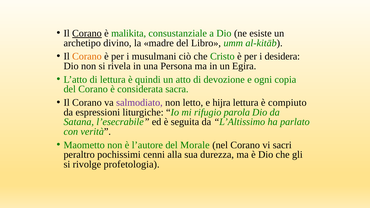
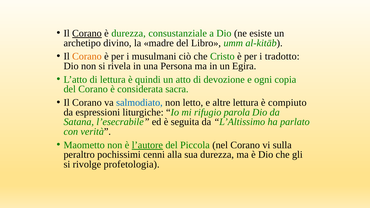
è malikita: malikita -> durezza (129, 33)
desidera: desidera -> tradotto (282, 56)
salmodiato colour: purple -> blue (139, 103)
hijra: hijra -> altre (221, 103)
l’autore underline: none -> present (147, 145)
Morale: Morale -> Piccola (195, 145)
sacri: sacri -> sulla (282, 145)
